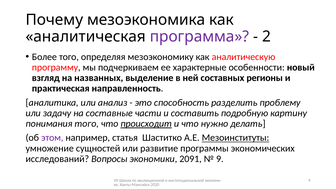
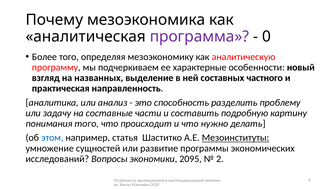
2: 2 -> 0 (267, 37)
регионы: регионы -> частного (265, 78)
происходит underline: present -> none (146, 124)
этом colour: purple -> blue (52, 138)
2091: 2091 -> 2095 (191, 159)
9: 9 -> 2 (220, 159)
